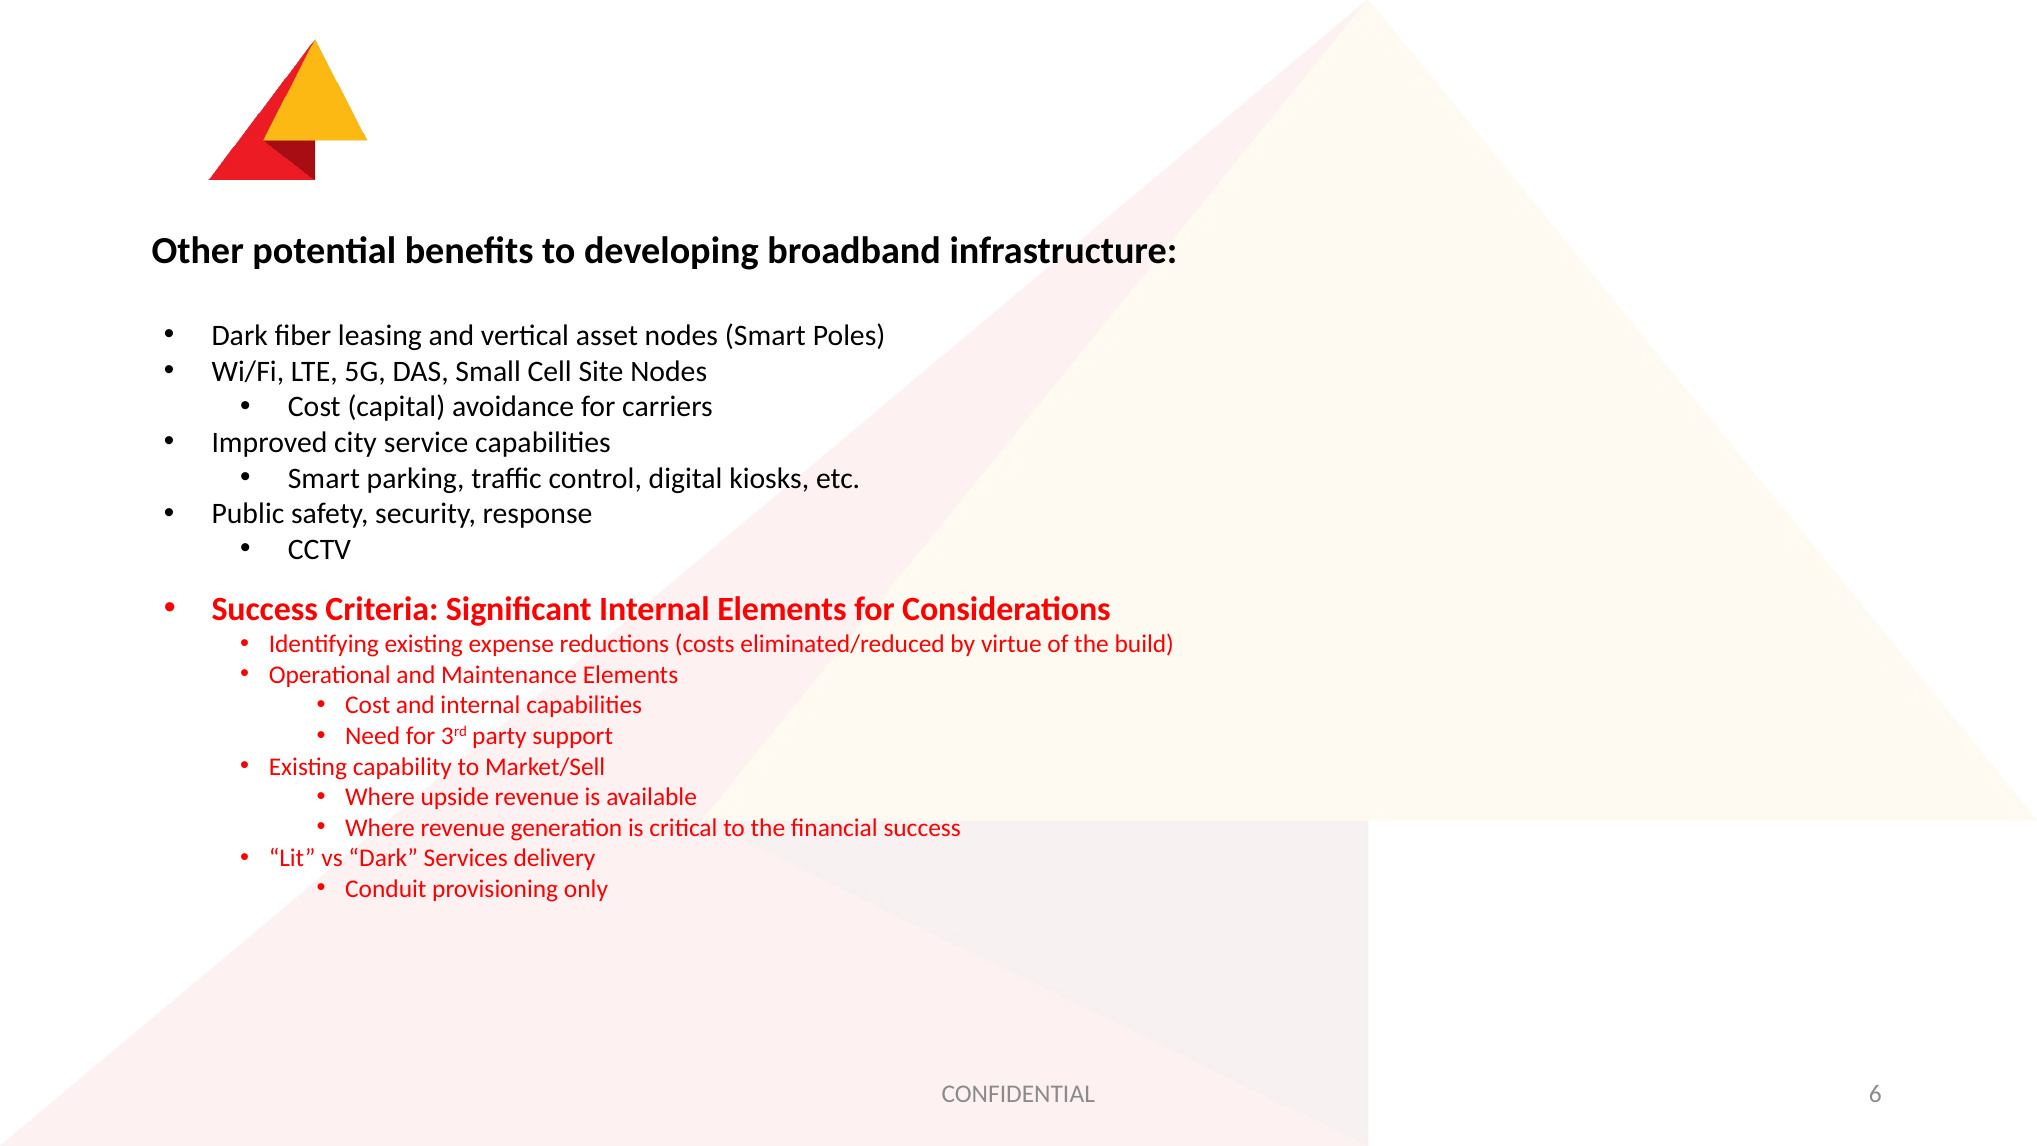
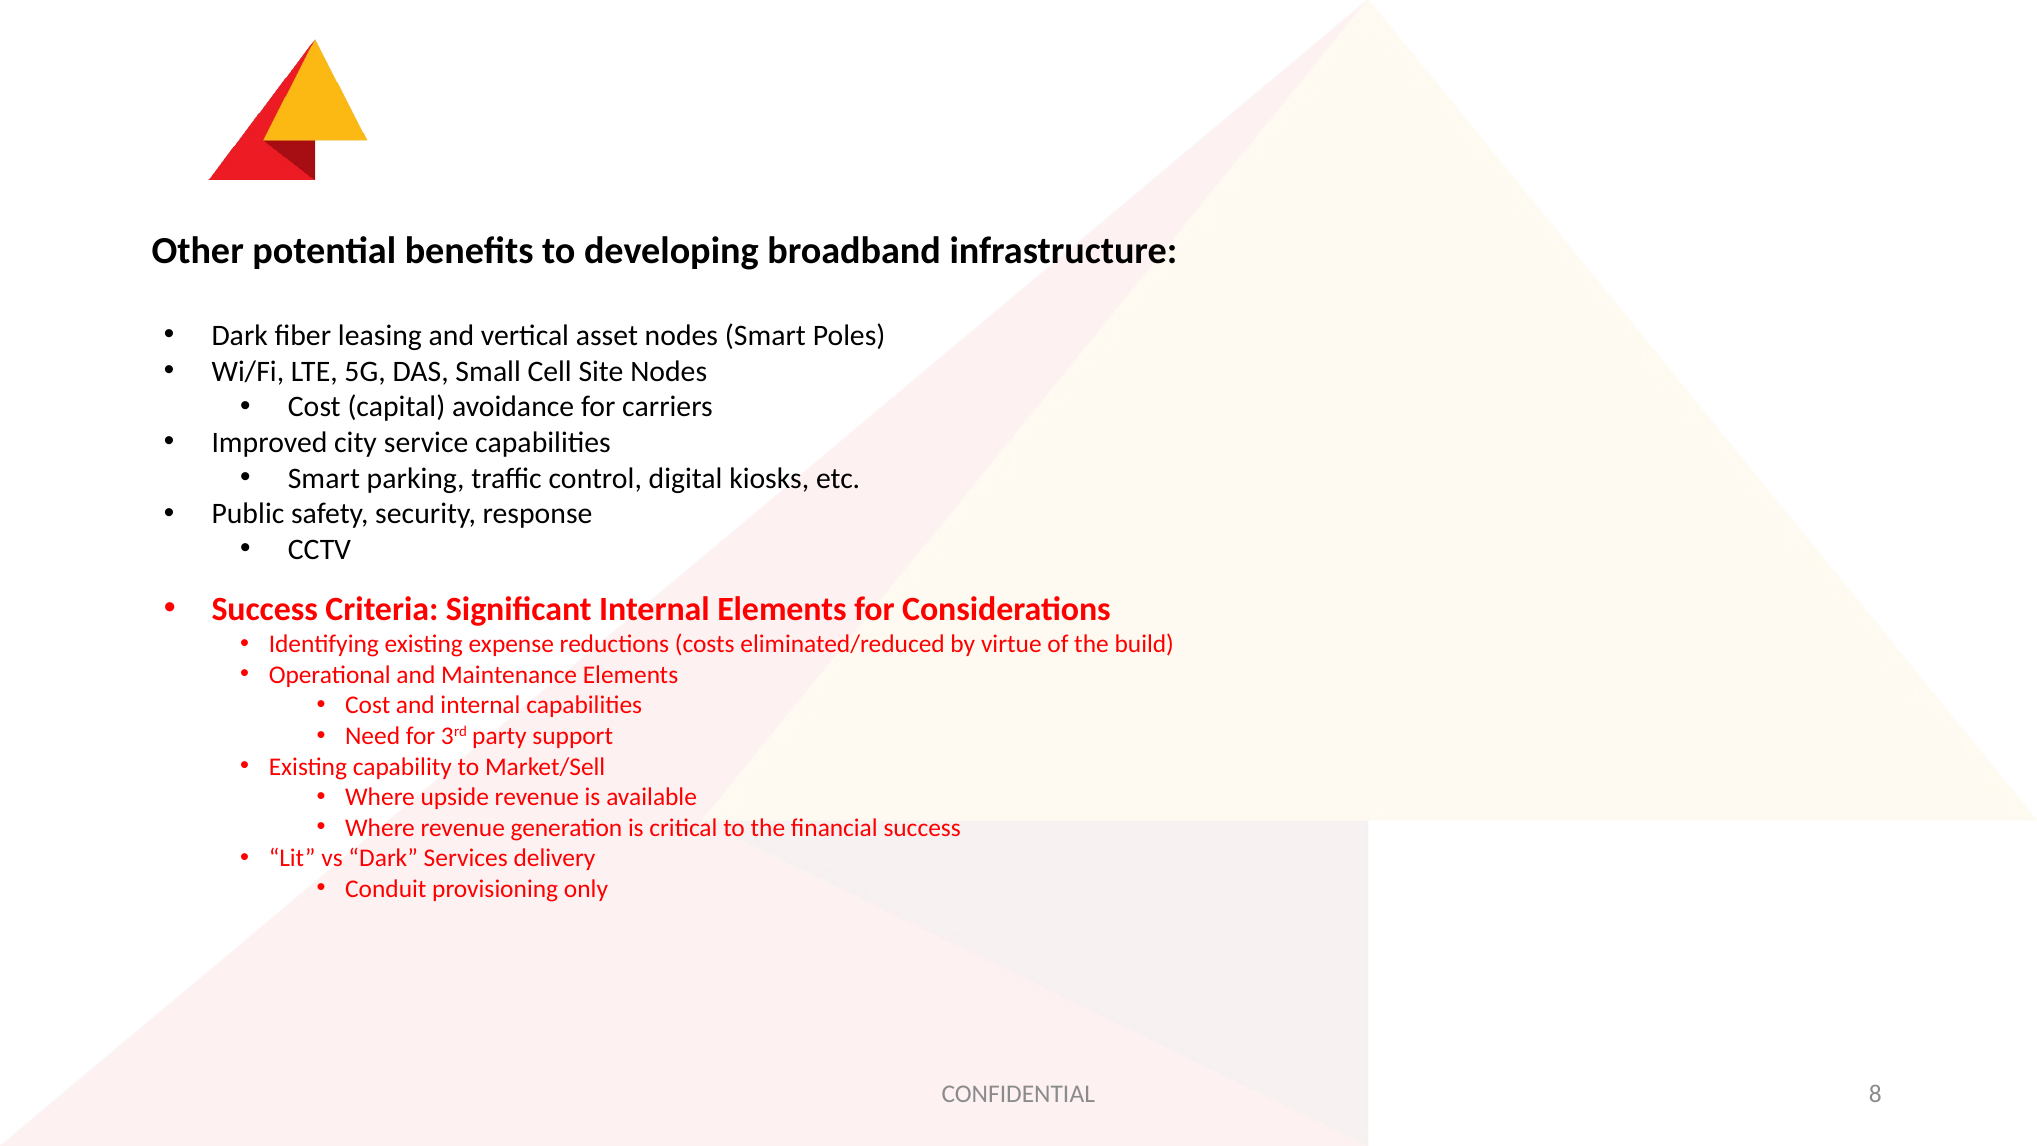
6: 6 -> 8 (1875, 1094)
